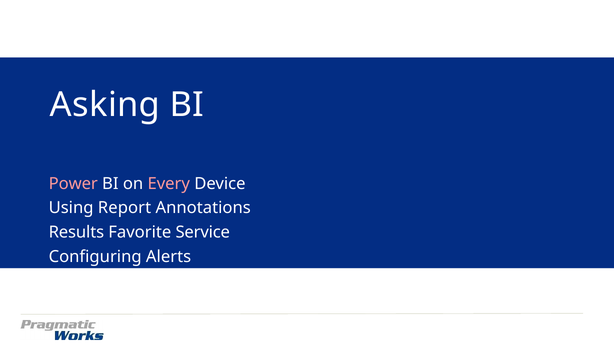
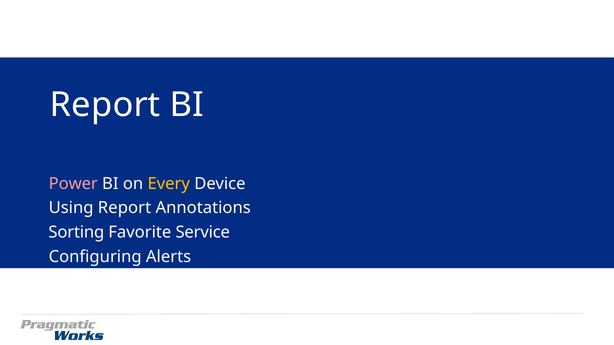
Asking: Asking -> Report (105, 105)
Every colour: pink -> yellow (169, 184)
Results: Results -> Sorting (76, 233)
